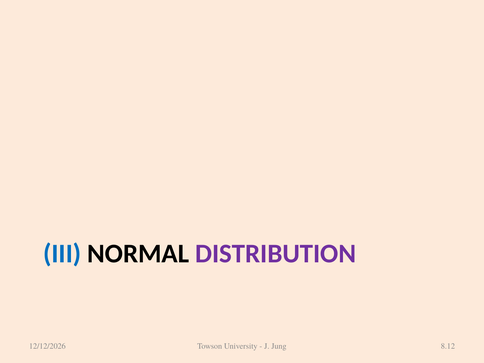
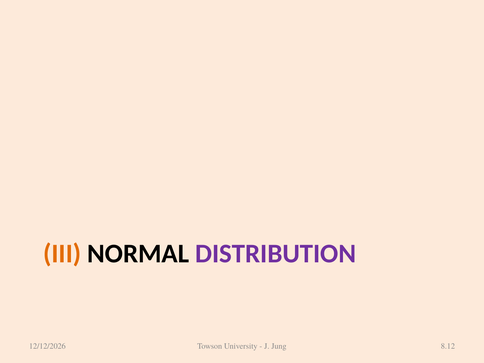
III colour: blue -> orange (62, 254)
